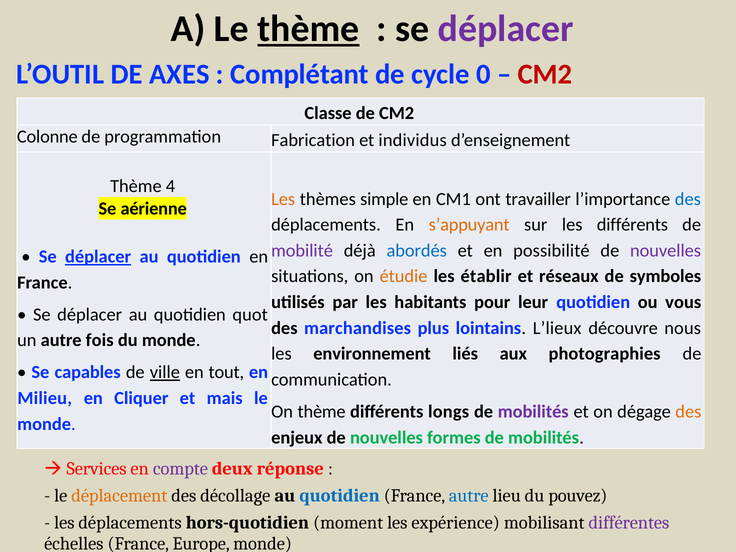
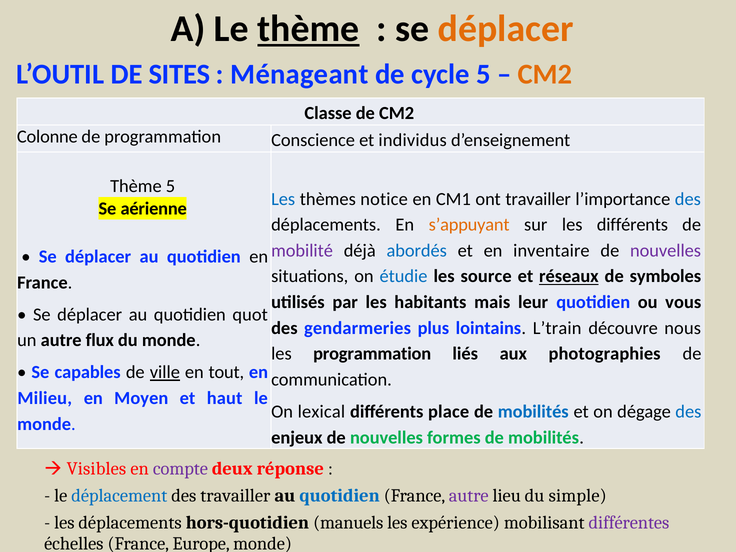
déplacer colour: purple -> orange (506, 29)
AXES: AXES -> SITES (179, 74)
Complétant: Complétant -> Ménageant (299, 74)
cycle 0: 0 -> 5 (483, 74)
CM2 colour: red -> orange (545, 74)
Fabrication: Fabrication -> Conscience (313, 140)
Thème 4: 4 -> 5 (170, 186)
Les colour: orange -> blue (283, 199)
simple: simple -> notice (384, 199)
possibilité: possibilité -> inventaire (551, 251)
déplacer underline: present -> none (98, 257)
étudie colour: orange -> blue (403, 276)
établir: établir -> source (486, 276)
réseaux underline: none -> present (569, 276)
pour: pour -> mais (492, 302)
marchandises: marchandises -> gendarmeries (358, 328)
L’lieux: L’lieux -> L’train (557, 328)
fois: fois -> flux (100, 340)
les environnement: environnement -> programmation (372, 354)
Cliquer: Cliquer -> Moyen (141, 398)
mais: mais -> haut (225, 398)
On thème: thème -> lexical (321, 412)
longs: longs -> place (449, 412)
mobilités colour: purple -> blue (533, 412)
des colour: orange -> blue (688, 412)
Services: Services -> Visibles (96, 469)
déplacement colour: orange -> blue (119, 496)
des décollage: décollage -> travailler (235, 496)
autre colour: blue -> purple (469, 496)
pouvez: pouvez -> simple (578, 496)
moment: moment -> manuels (348, 523)
